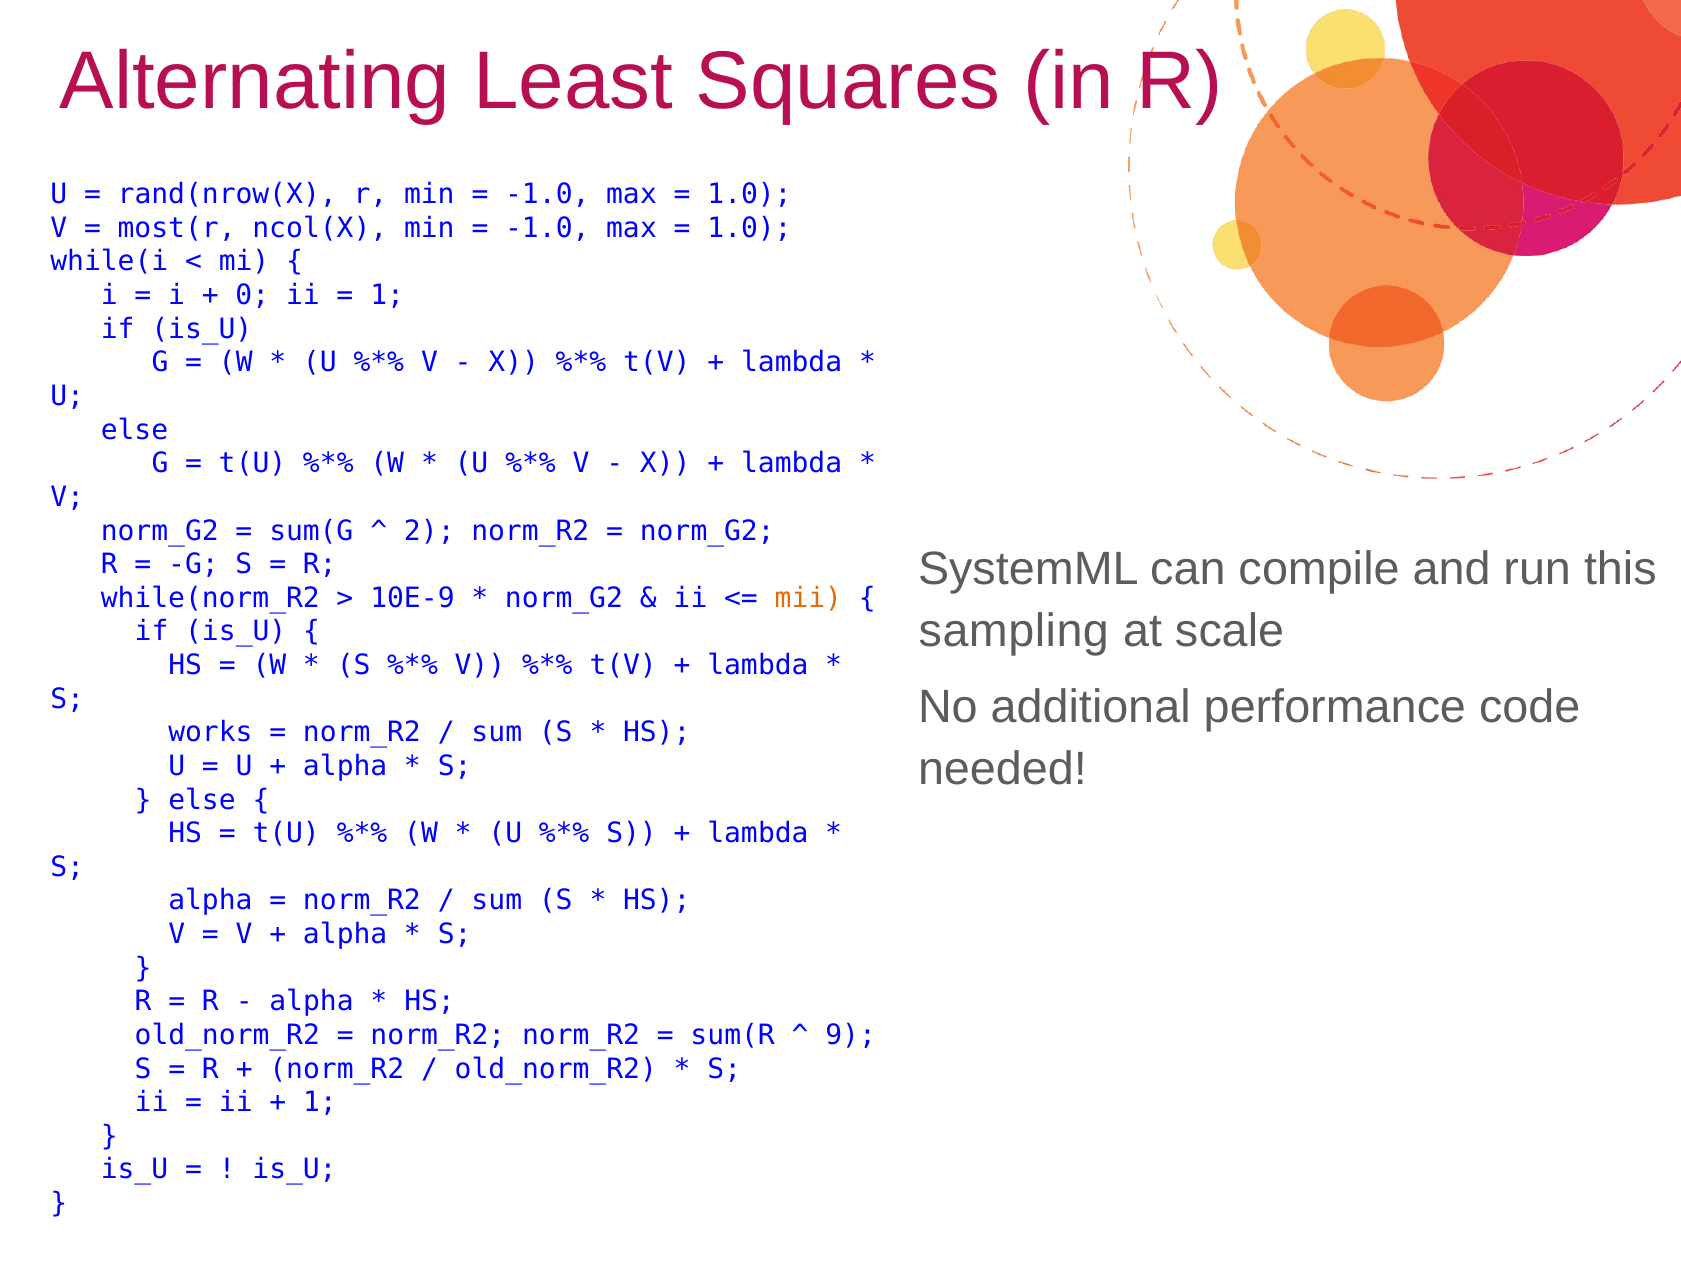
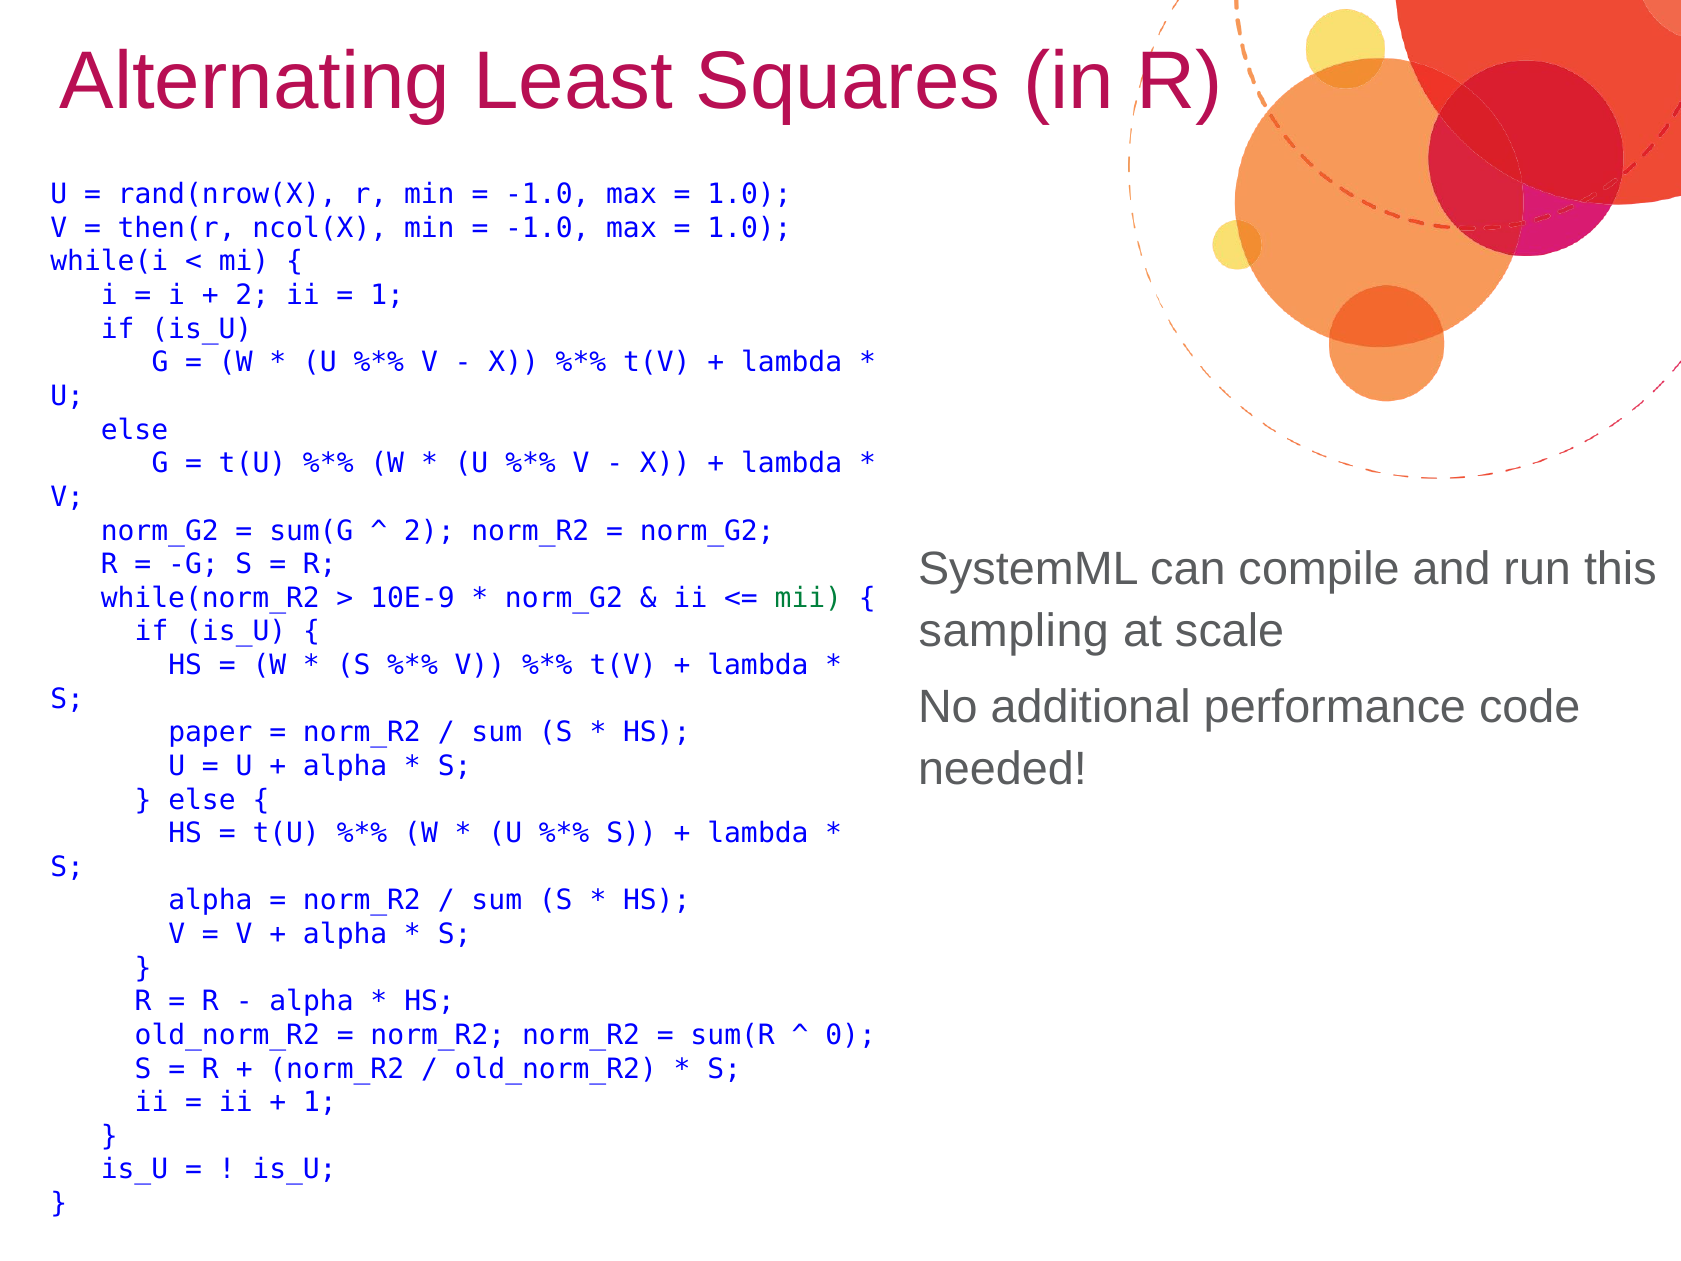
most(r: most(r -> then(r (177, 228)
0: 0 -> 2 (252, 295)
mii colour: orange -> green (808, 598)
works: works -> paper (210, 732)
9: 9 -> 0 (851, 1035)
